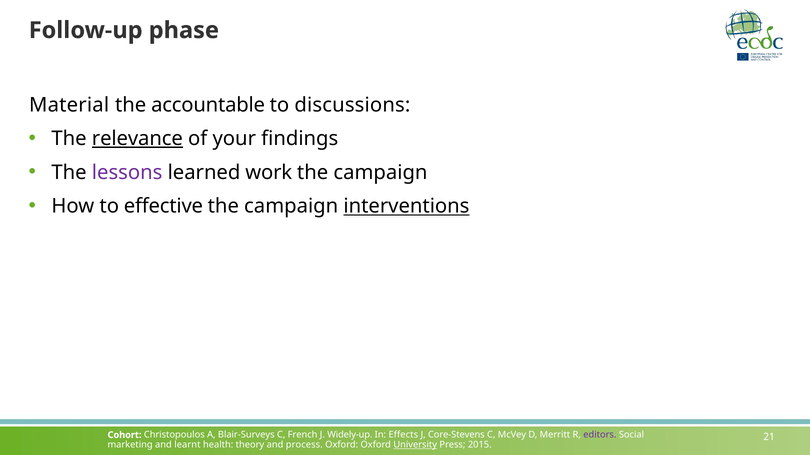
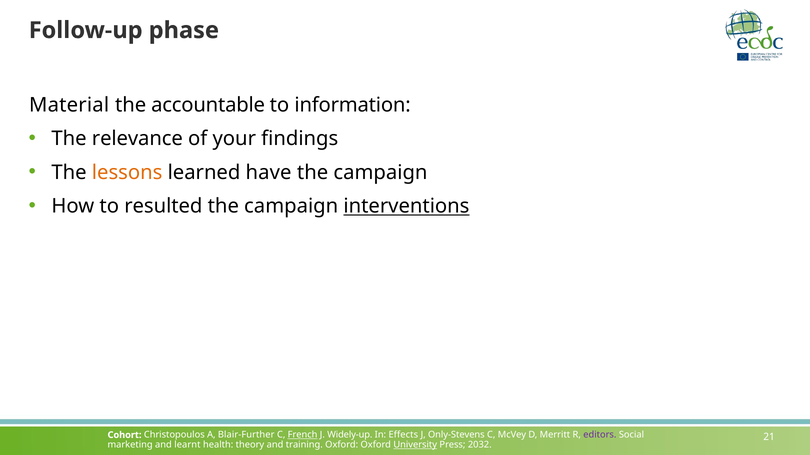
discussions: discussions -> information (353, 105)
relevance underline: present -> none (137, 139)
lessons colour: purple -> orange (127, 173)
work: work -> have (269, 173)
effective: effective -> resulted (163, 207)
Blair-Surveys: Blair-Surveys -> Blair-Further (246, 436)
French underline: none -> present (303, 436)
Core-Stevens: Core-Stevens -> Only-Stevens (456, 436)
process: process -> training (304, 446)
2015: 2015 -> 2032 (480, 446)
